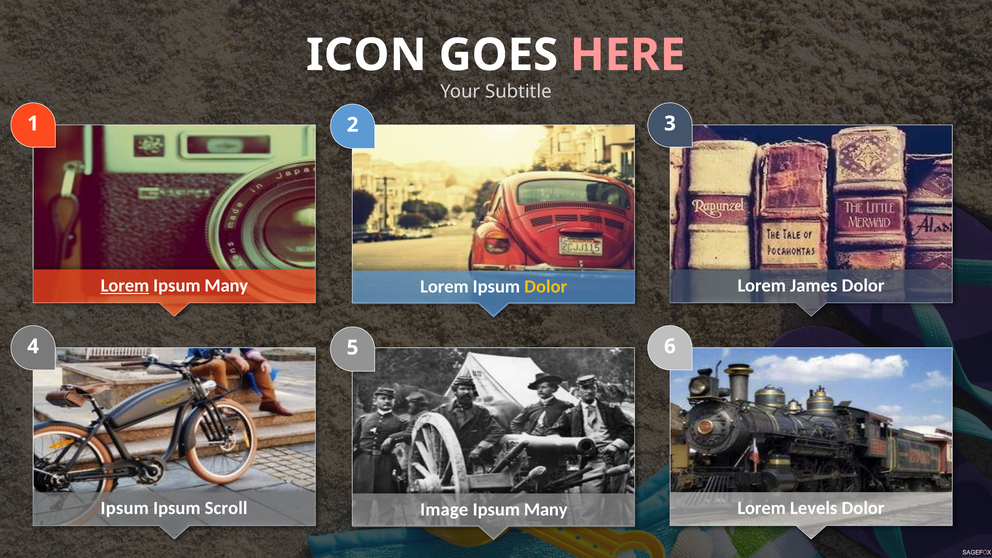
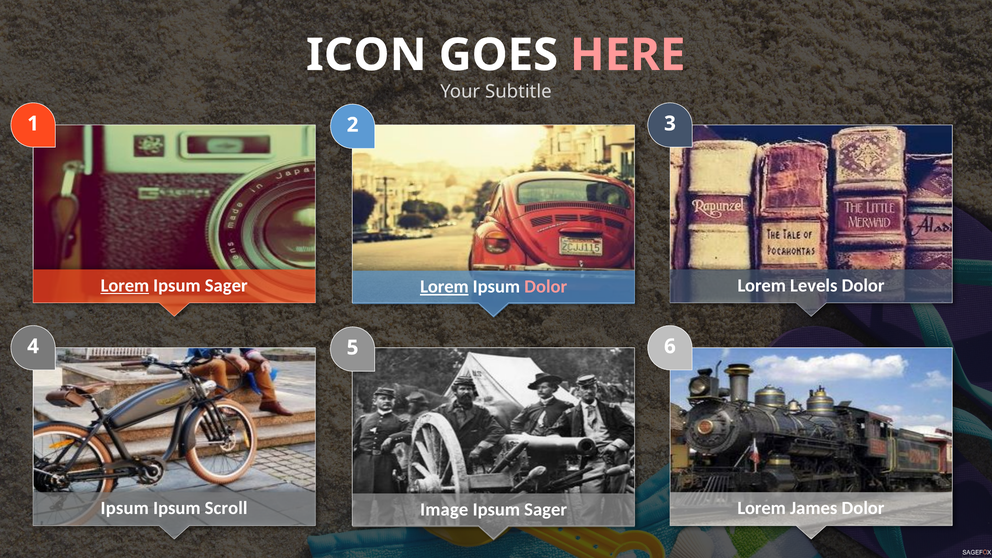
Many: Many -> Sager (226, 285)
James: James -> Levels (814, 285)
Lorem underline: none -> present (444, 287)
Dolor colour: yellow -> pink (546, 287)
Levels: Levels -> James (814, 508)
Many: Many -> Sager (546, 510)
